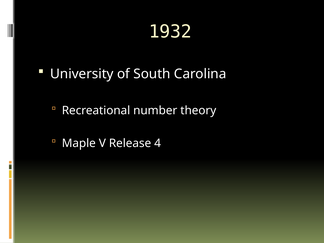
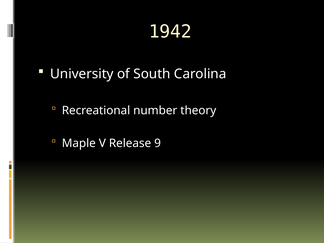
1932: 1932 -> 1942 (170, 32)
4: 4 -> 9 (158, 143)
